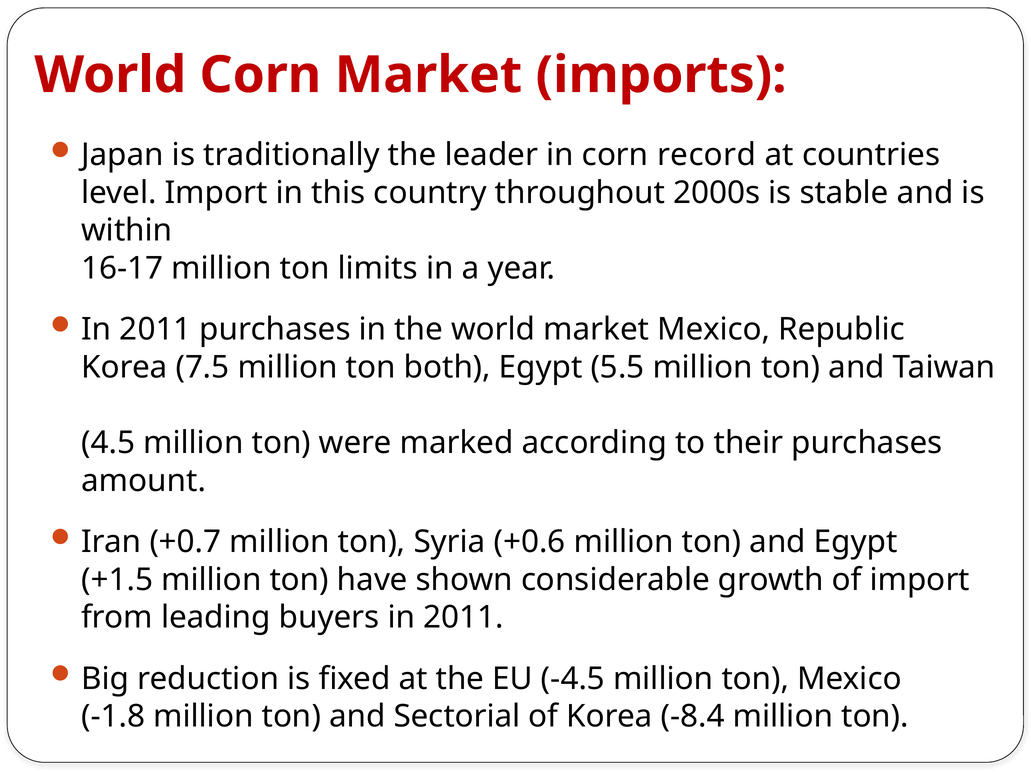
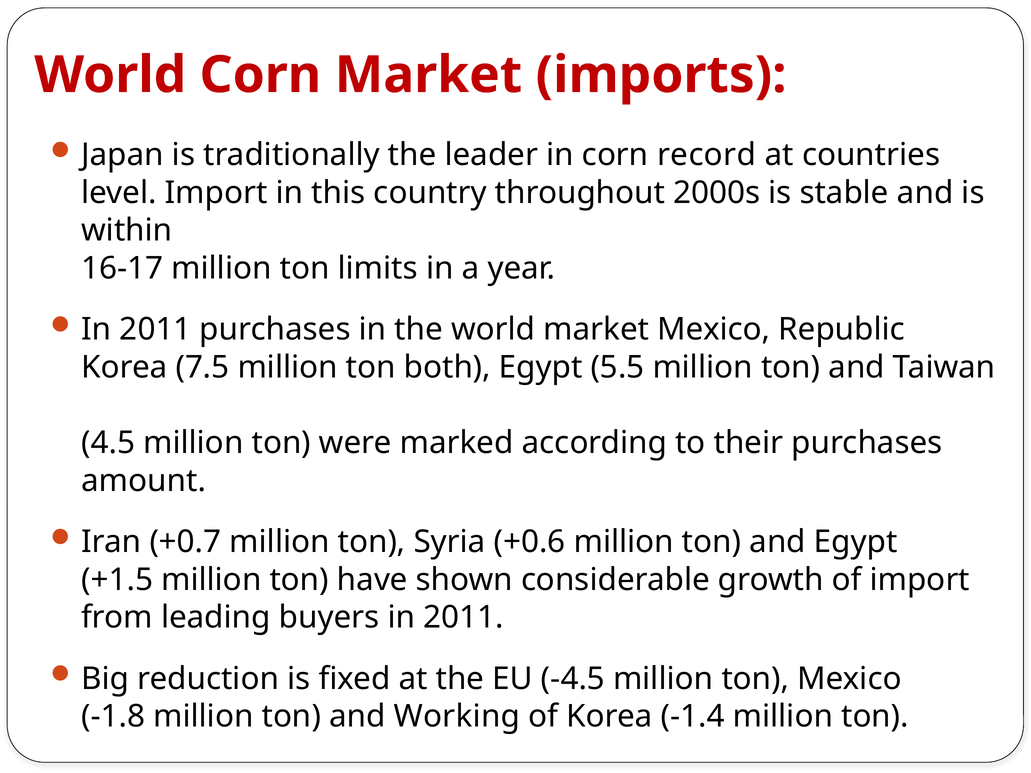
Sectorial: Sectorial -> Working (457, 717)
-8.4: -8.4 -> -1.4 (693, 717)
